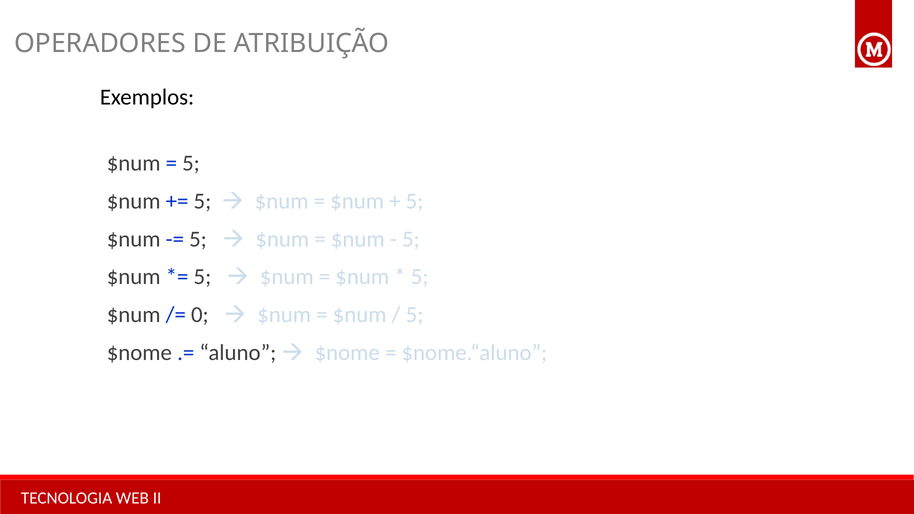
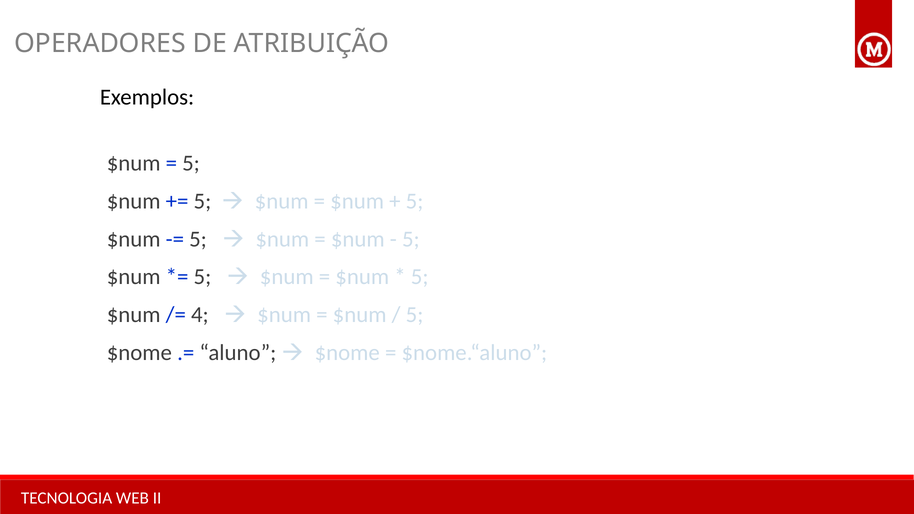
0: 0 -> 4 (200, 315)
